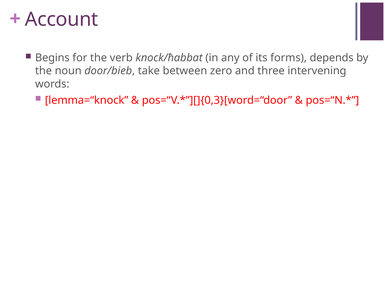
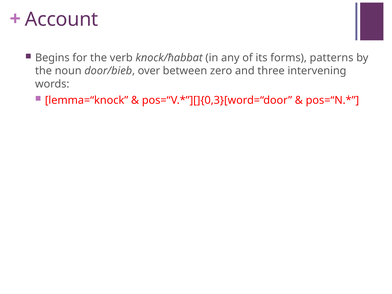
depends: depends -> patterns (332, 58)
take: take -> over (149, 71)
